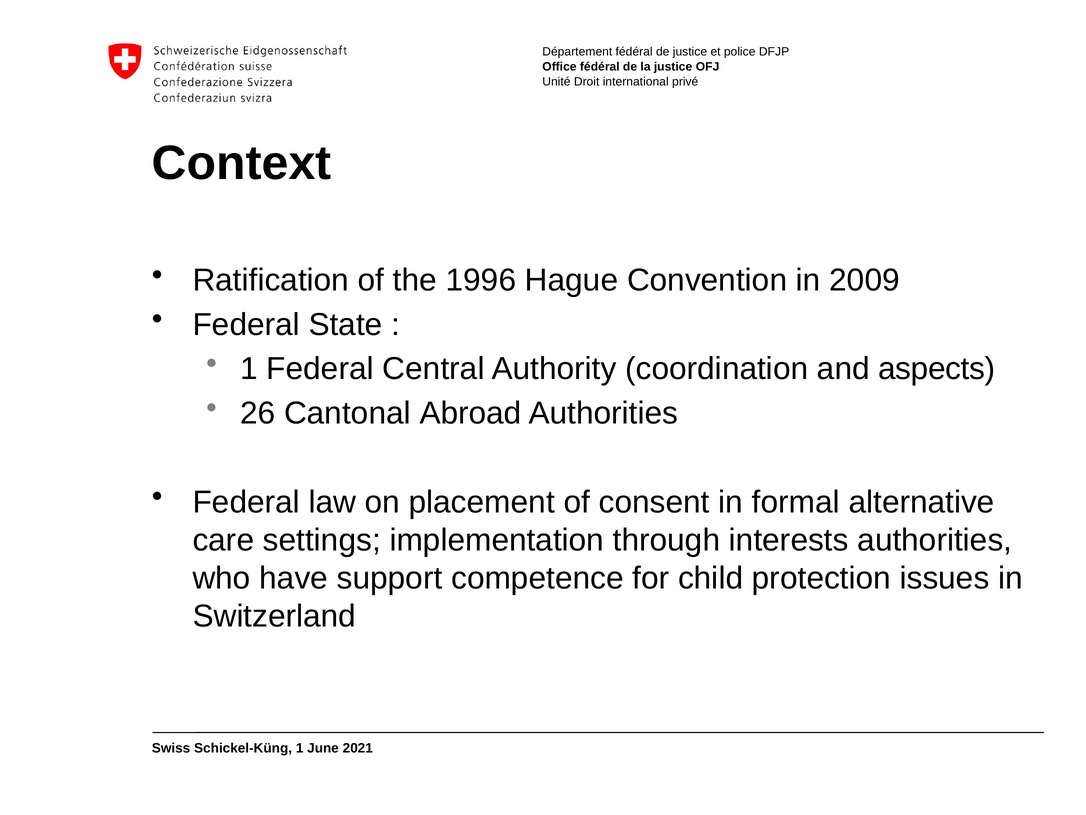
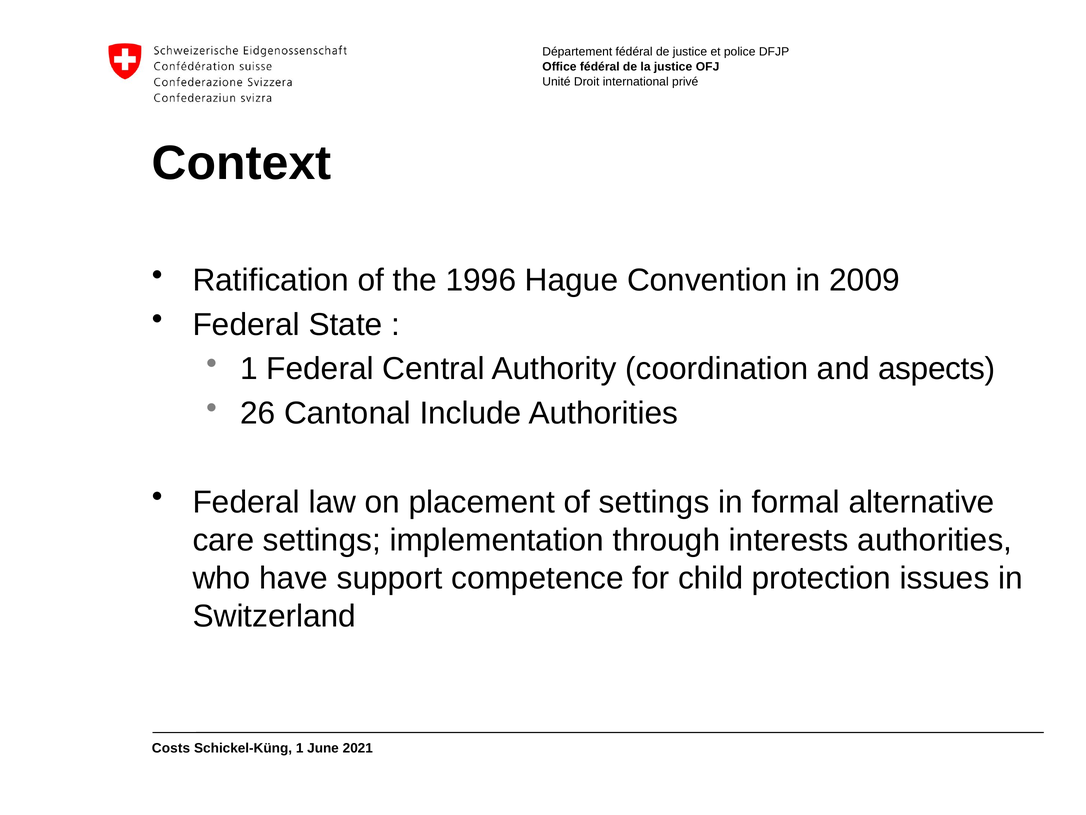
Abroad: Abroad -> Include (471, 413)
of consent: consent -> settings (654, 502)
Swiss: Swiss -> Costs (171, 748)
